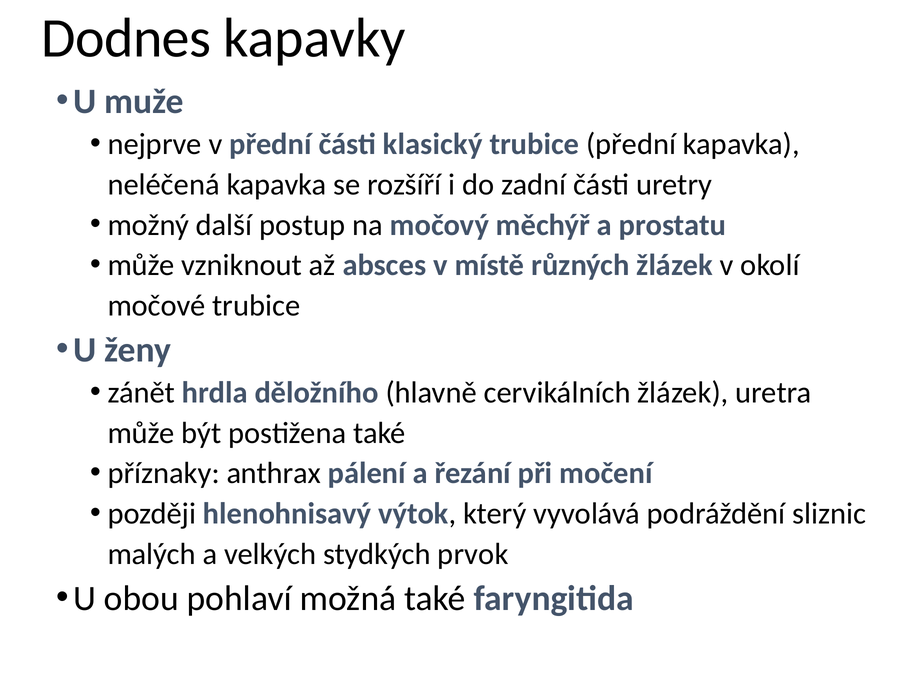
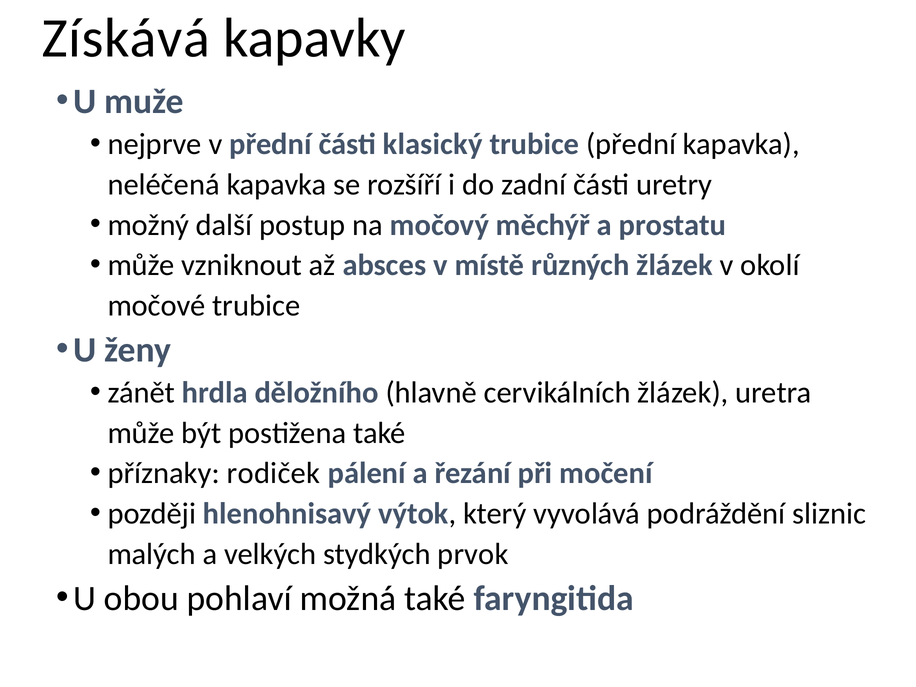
Dodnes: Dodnes -> Získává (126, 38)
anthrax: anthrax -> rodiček (273, 473)
